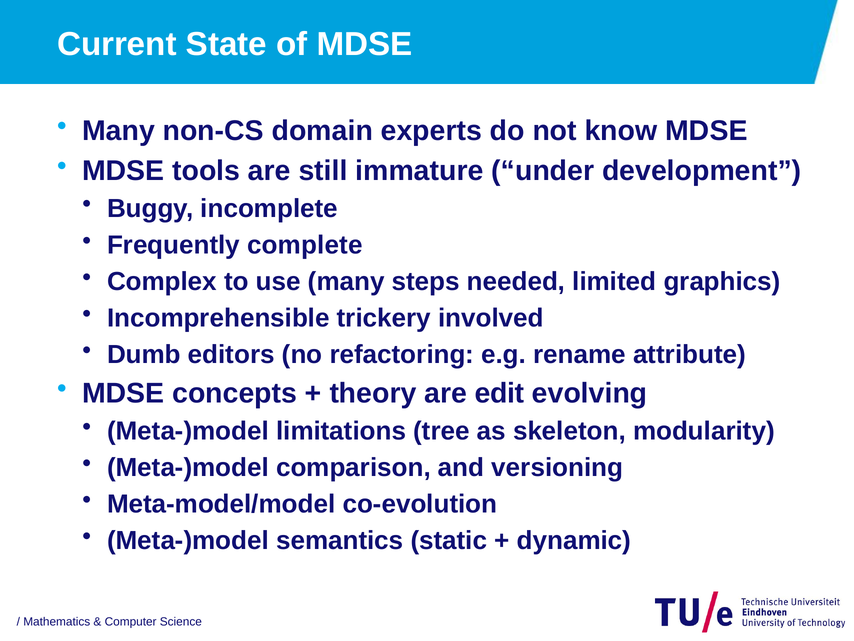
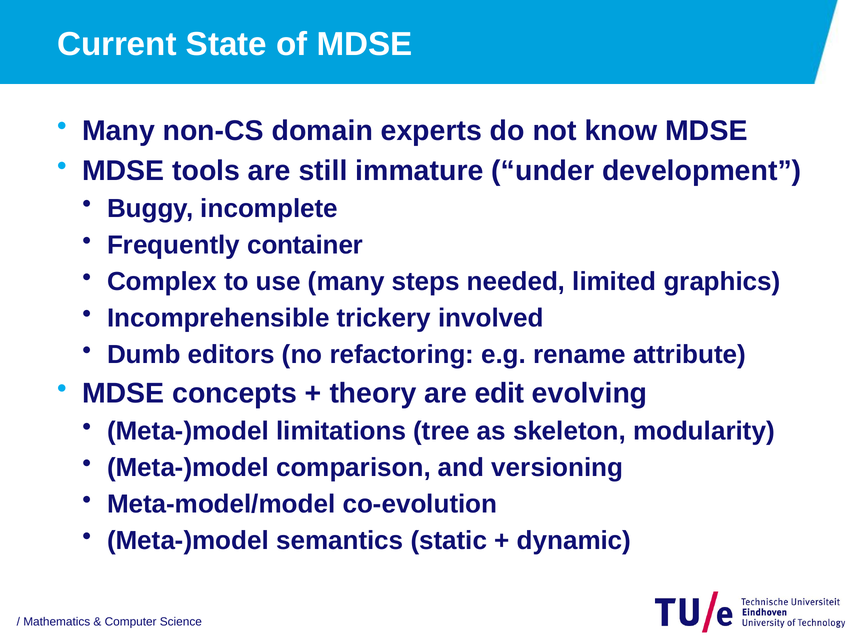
complete: complete -> container (305, 245)
